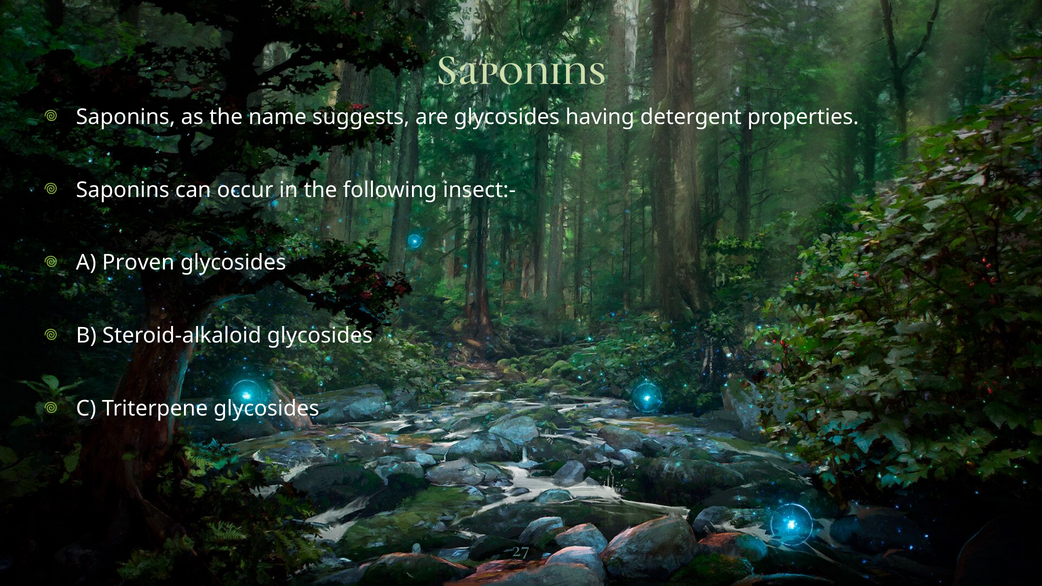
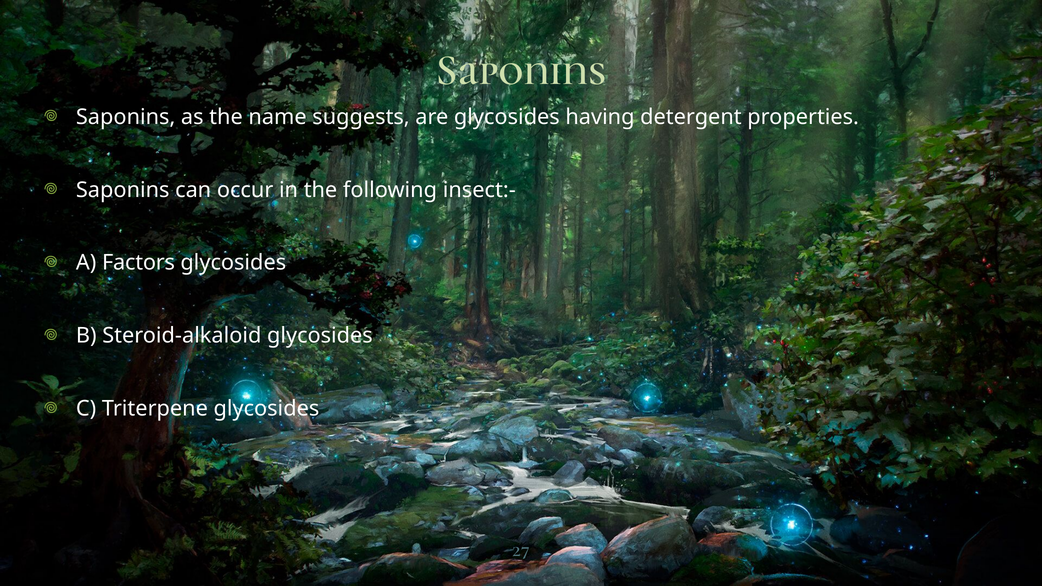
Proven: Proven -> Factors (139, 263)
